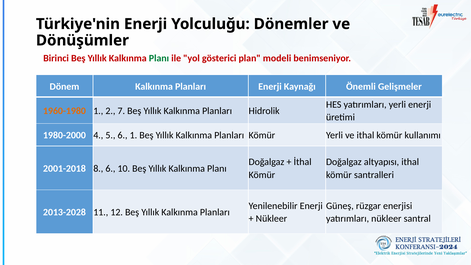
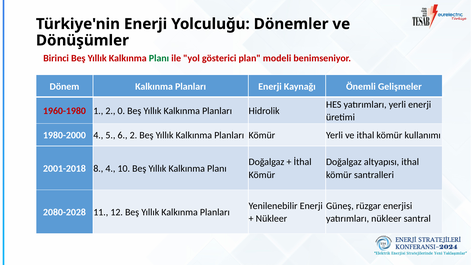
1960-1980 colour: orange -> red (64, 111)
7: 7 -> 0 (121, 111)
6 1: 1 -> 2 (133, 135)
8 6: 6 -> 4 (110, 168)
2013-2028: 2013-2028 -> 2080-2028 (64, 212)
